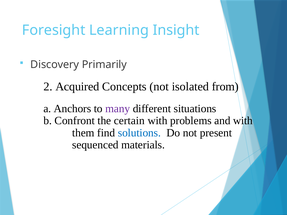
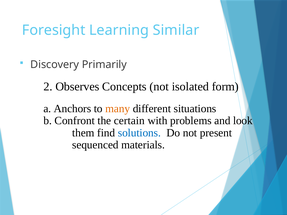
Insight: Insight -> Similar (176, 30)
Acquired: Acquired -> Observes (77, 87)
from: from -> form (225, 87)
many colour: purple -> orange (118, 109)
and with: with -> look (243, 121)
